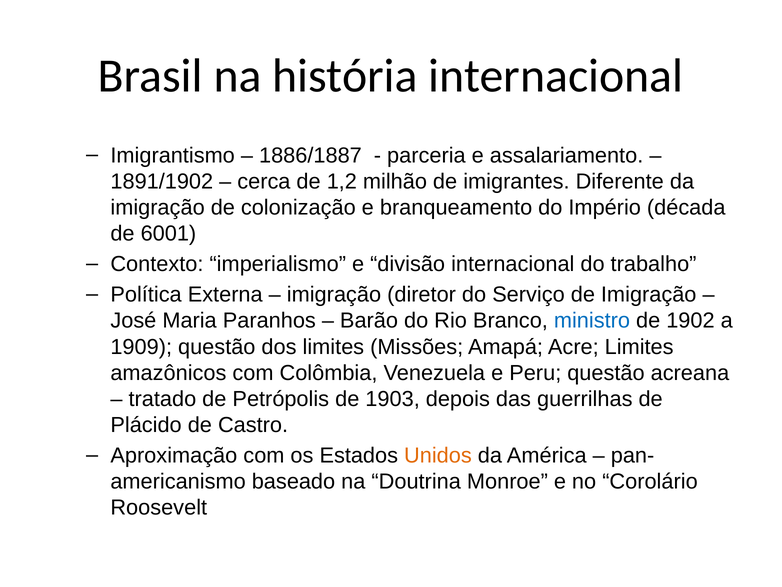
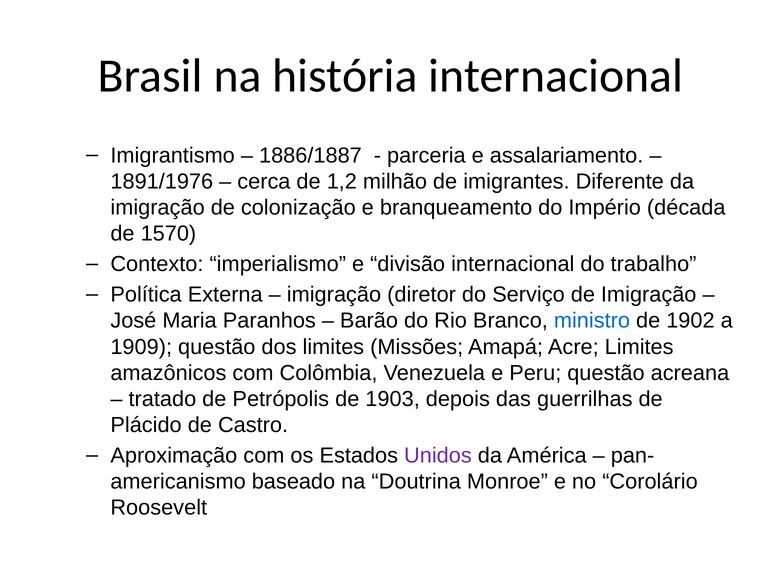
1891/1902: 1891/1902 -> 1891/1976 (162, 181)
6001: 6001 -> 1570 (168, 234)
Unidos colour: orange -> purple (438, 455)
